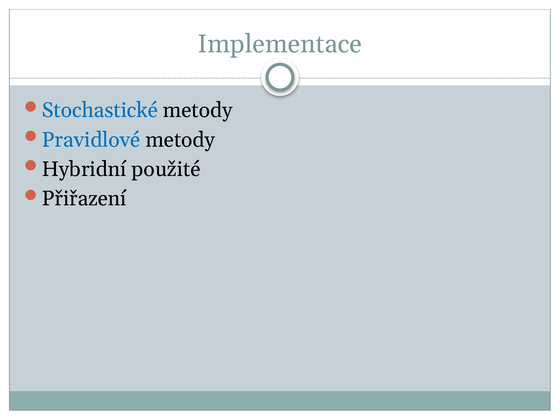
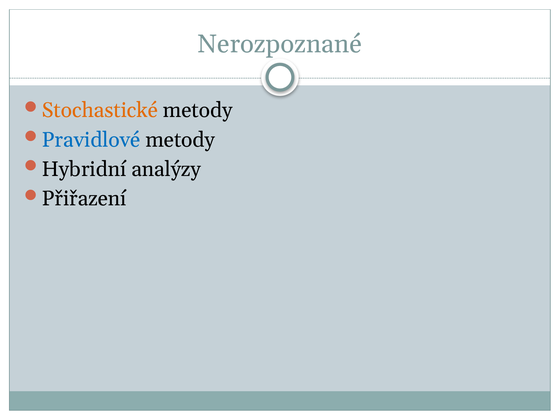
Implementace: Implementace -> Nerozpoznané (280, 44)
Stochastické colour: blue -> orange (100, 110)
použité: použité -> analýzy (166, 169)
